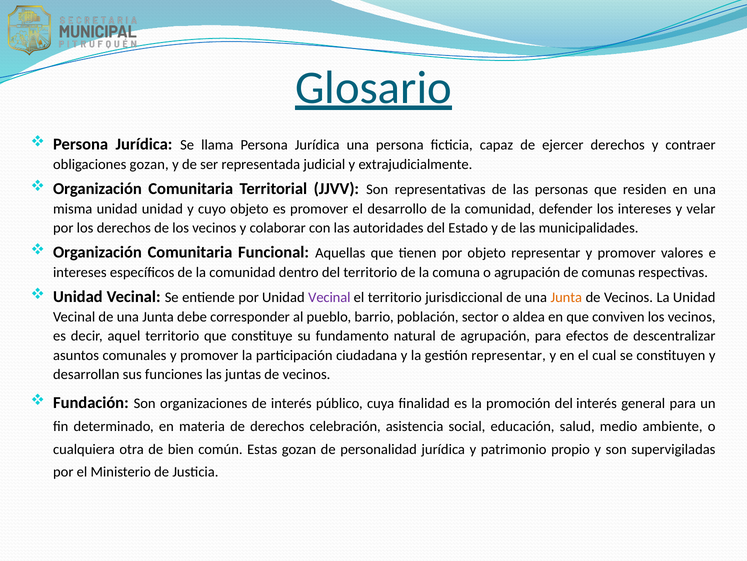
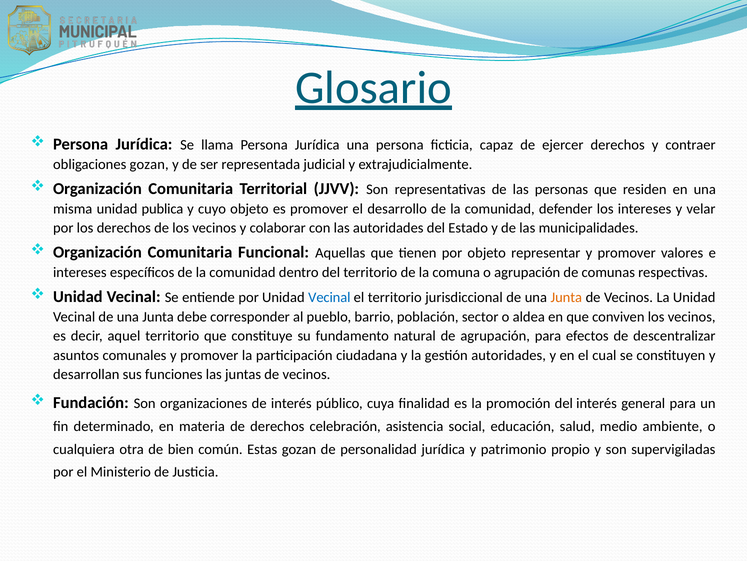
unidad unidad: unidad -> publica (162, 209)
Vecinal colour: purple -> blue (329, 297)
gestión representar: representar -> autoridades (509, 355)
